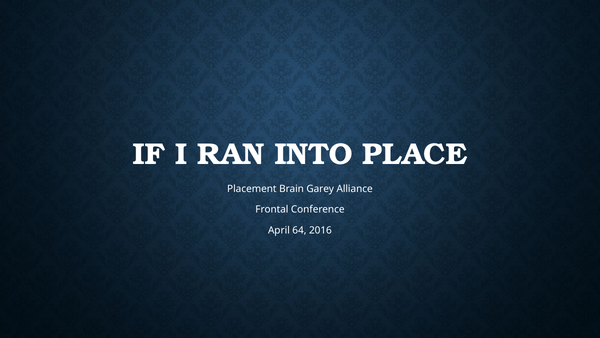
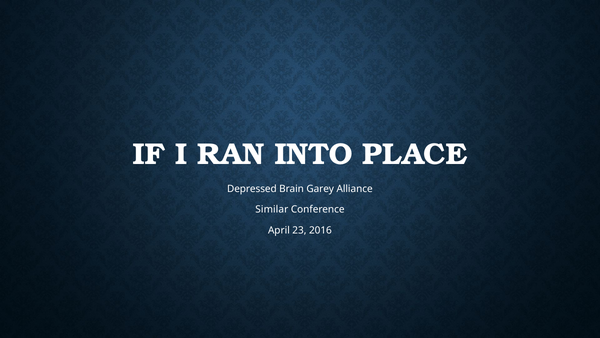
Placement: Placement -> Depressed (252, 189)
Frontal: Frontal -> Similar (272, 209)
64: 64 -> 23 (299, 230)
